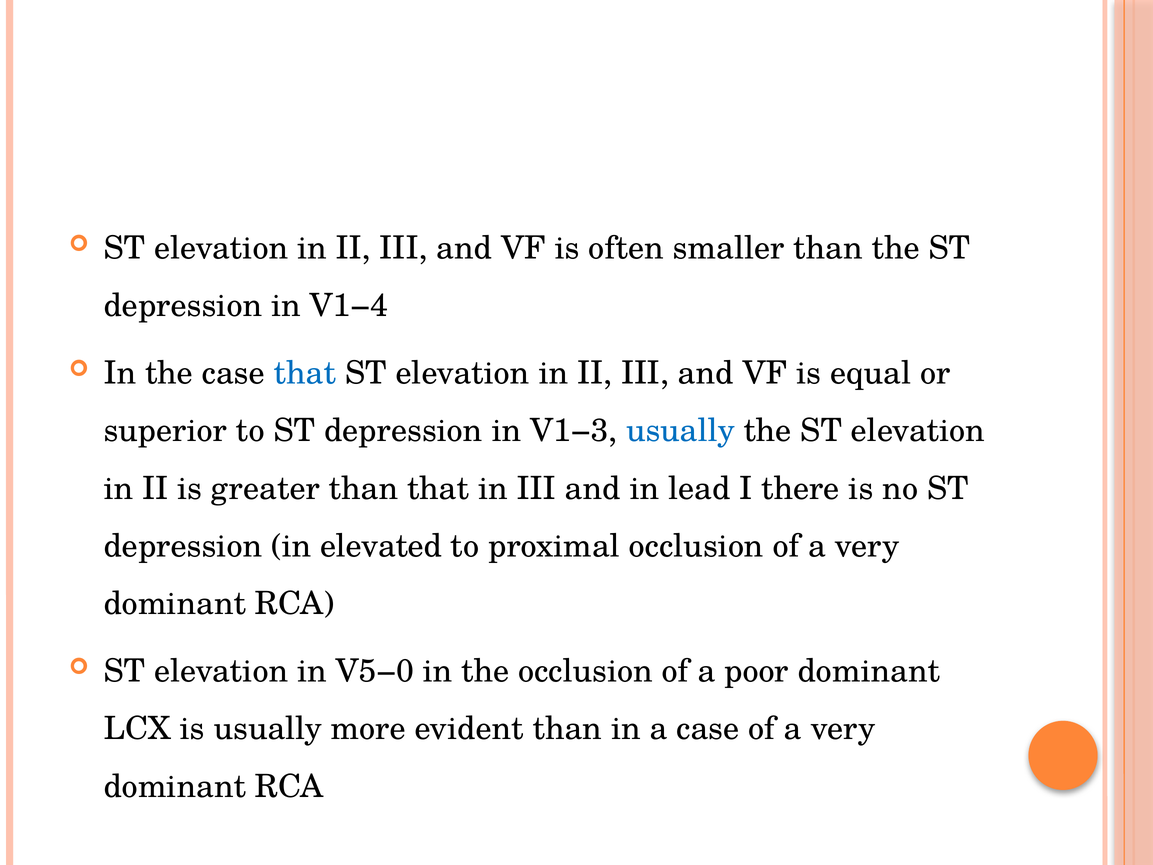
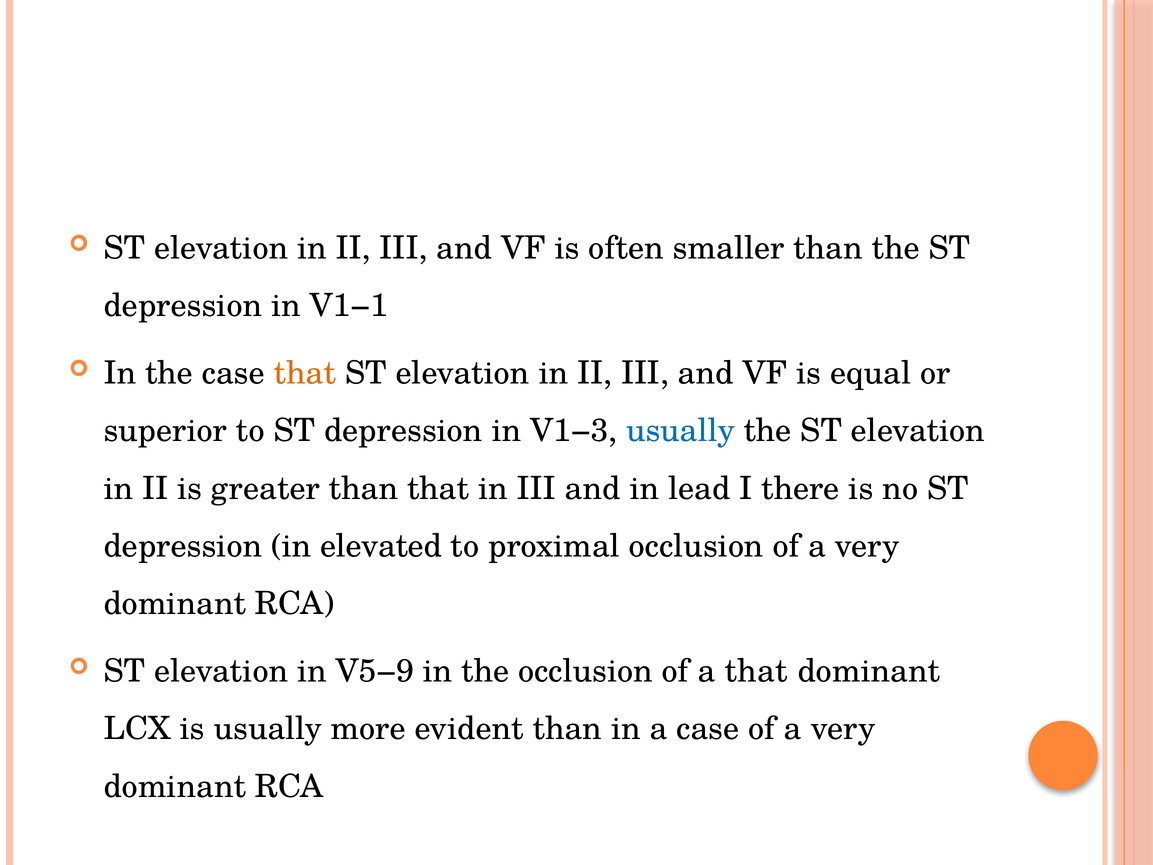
V1−4: V1−4 -> V1−1 (349, 306)
that colour: blue -> orange (305, 373)
V5−0: V5−0 -> V5−9 (375, 671)
a poor: poor -> that (756, 671)
